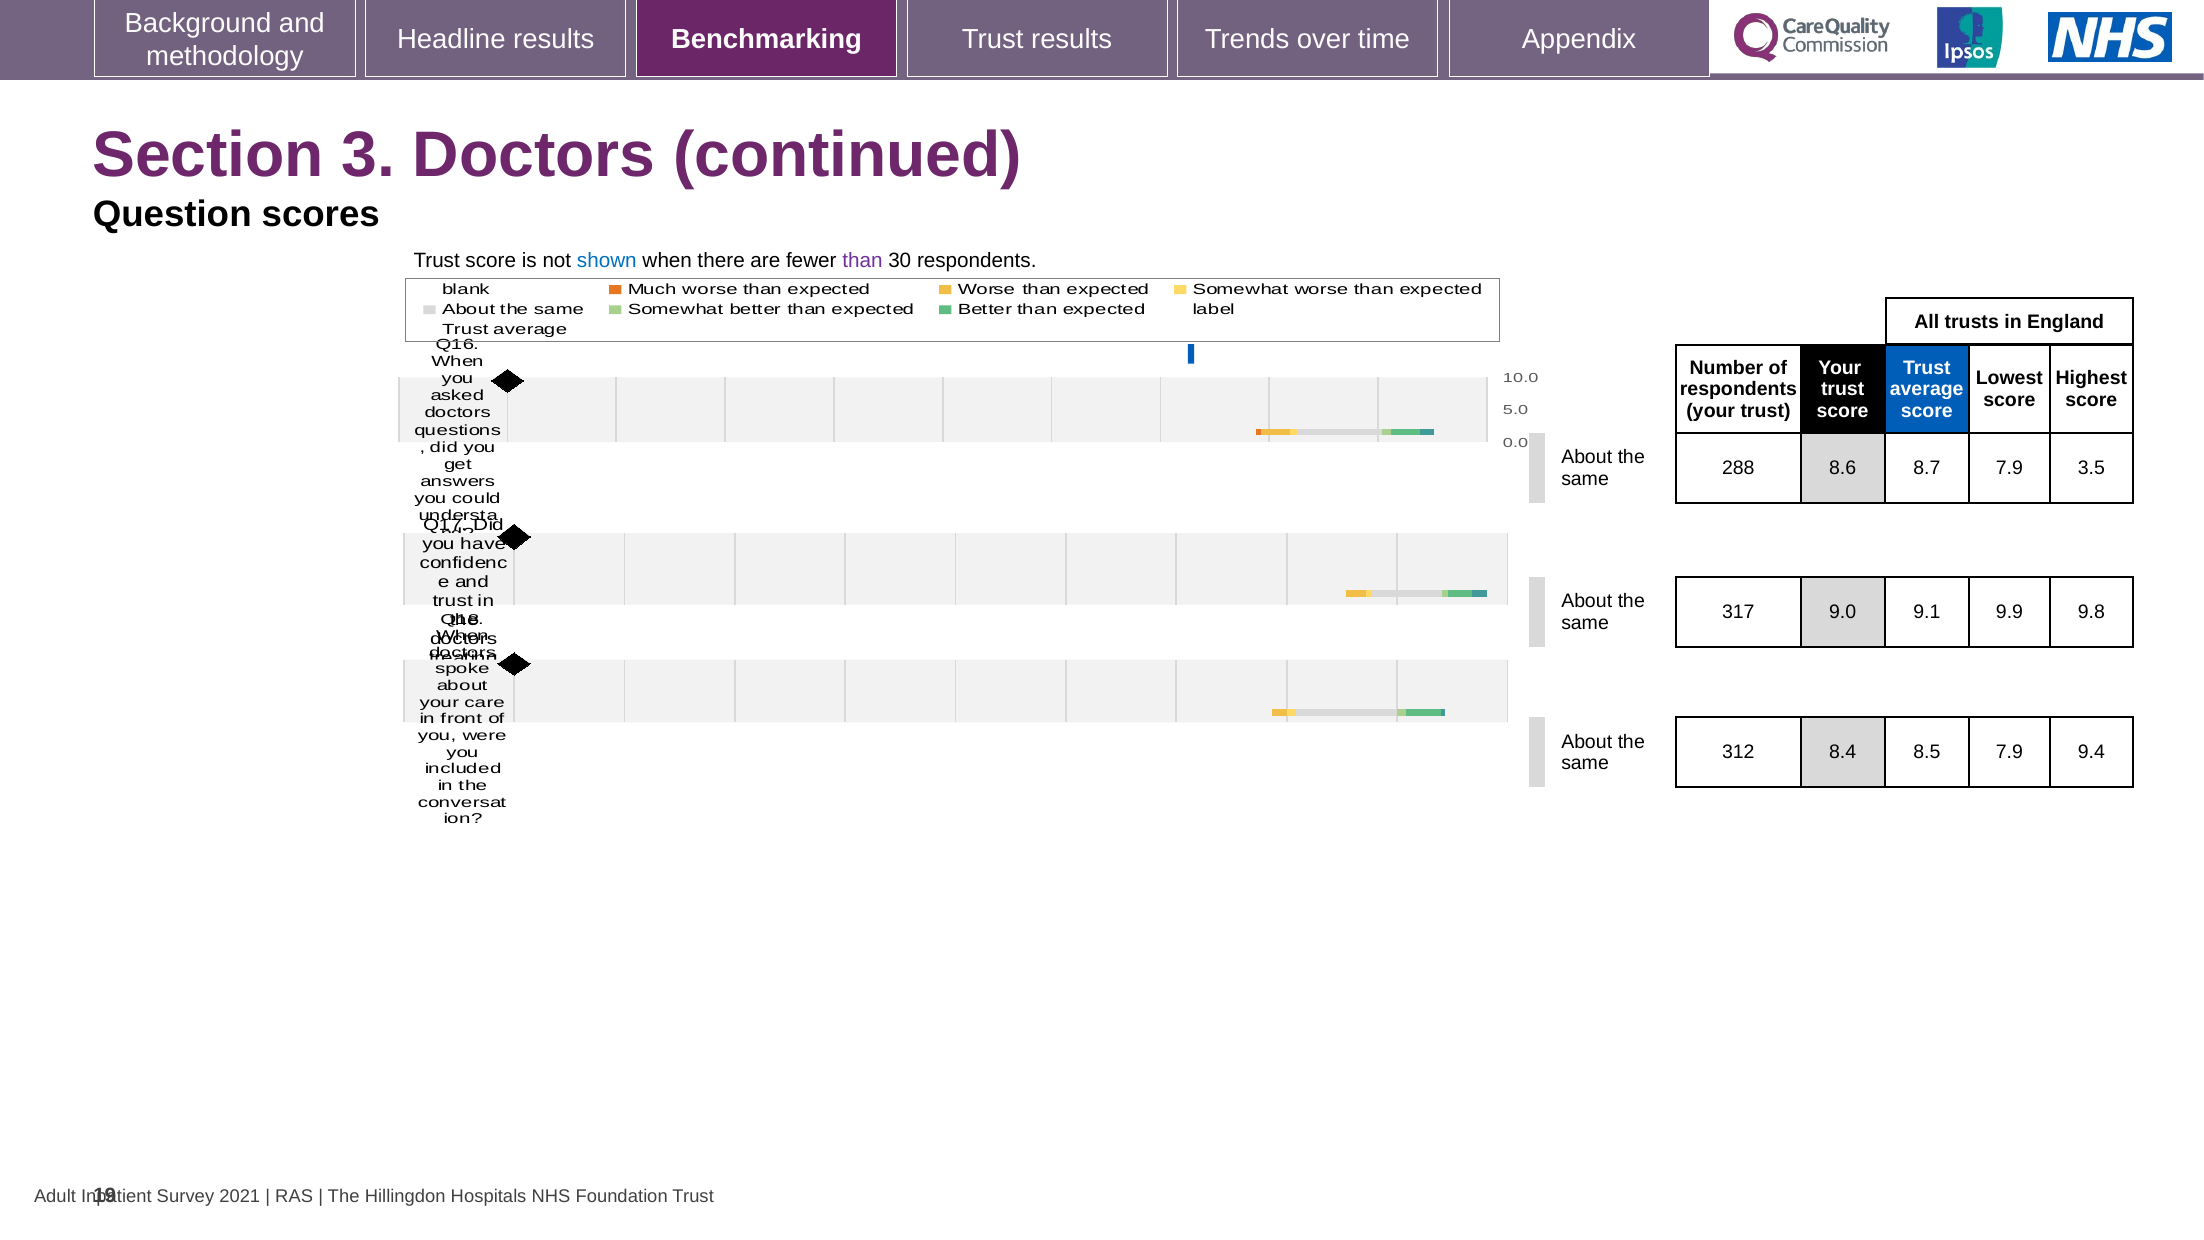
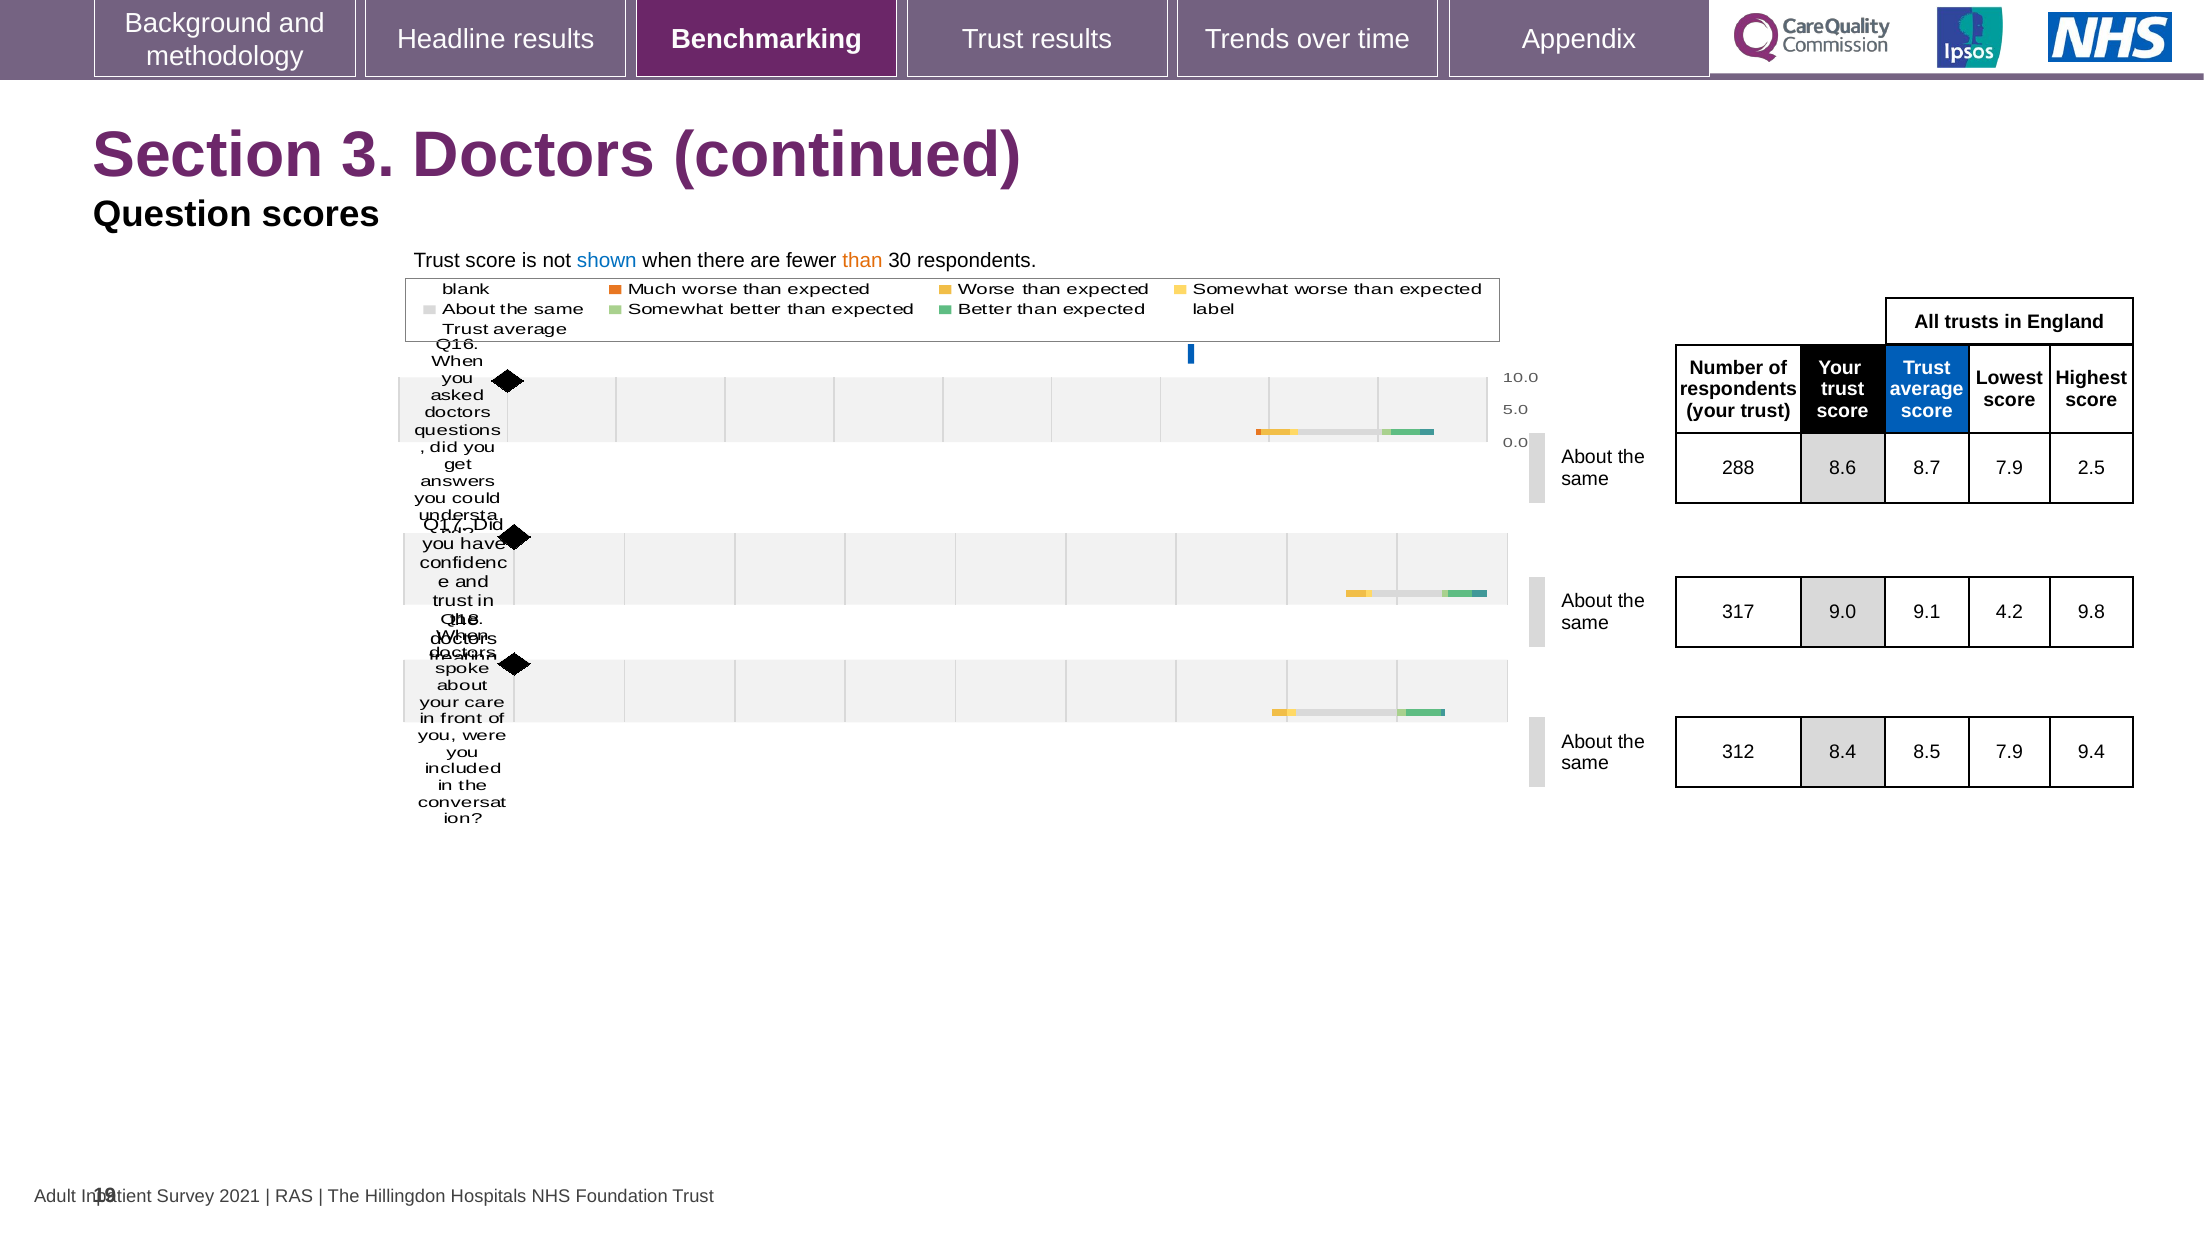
than colour: purple -> orange (862, 261)
3.5: 3.5 -> 2.5 (2091, 468)
9.9: 9.9 -> 4.2 (2009, 612)
